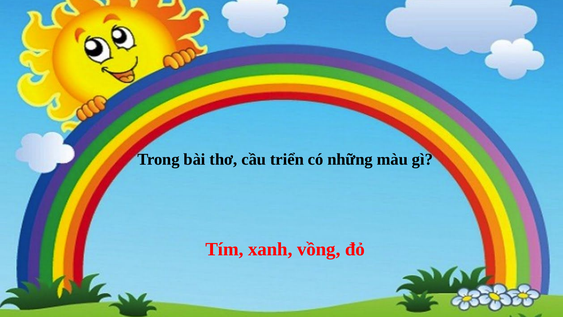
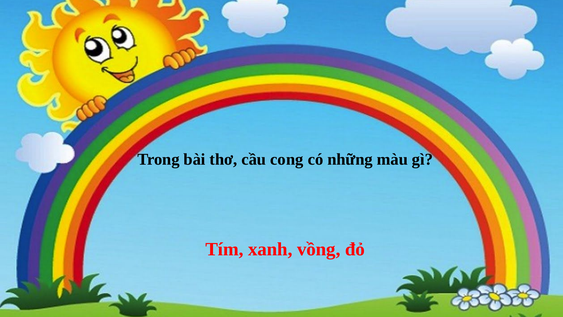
triển: triển -> cong (287, 159)
